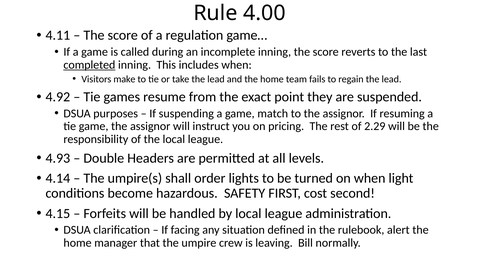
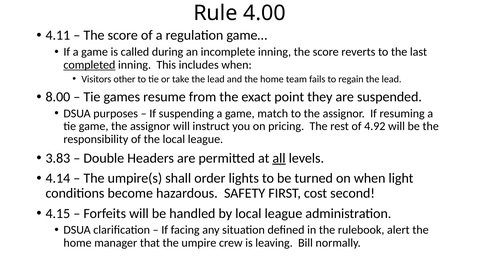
make: make -> other (124, 79)
4.92: 4.92 -> 8.00 (58, 97)
2.29: 2.29 -> 4.92 (375, 127)
4.93: 4.93 -> 3.83 (58, 158)
all underline: none -> present (279, 158)
